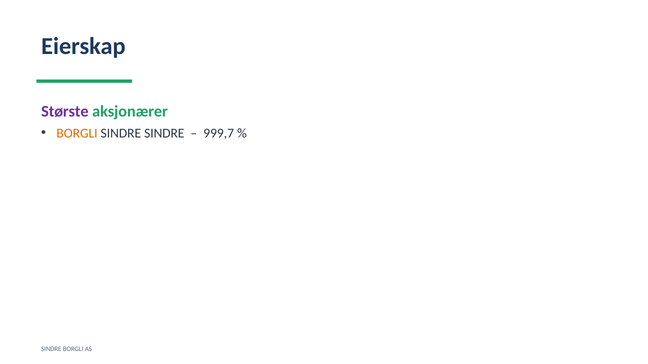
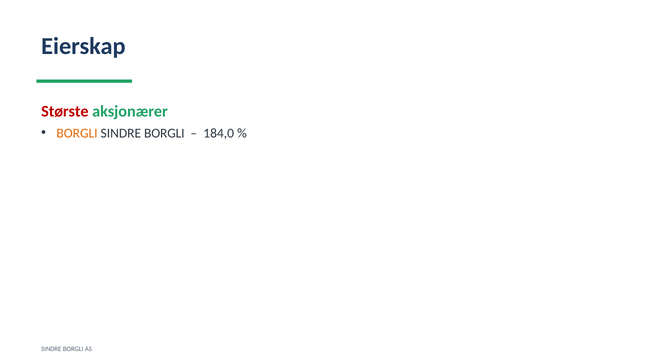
Største colour: purple -> red (65, 112)
SINDRE: SINDRE -> BORGLI (164, 133)
999,7: 999,7 -> 184,0 (219, 133)
